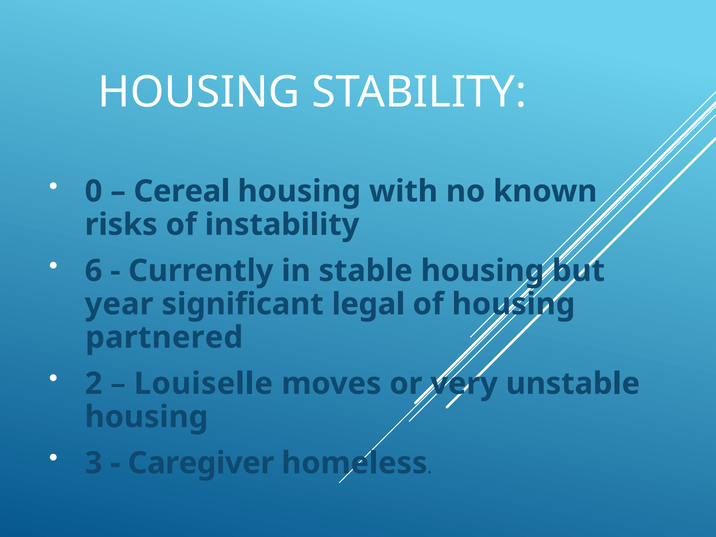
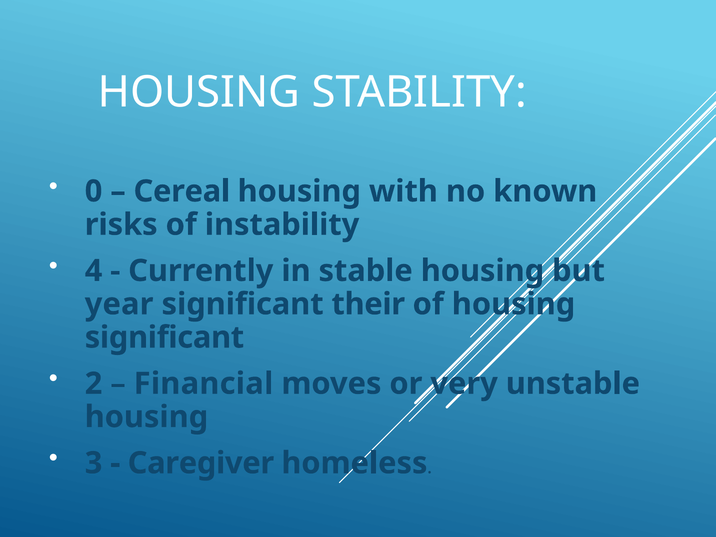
6: 6 -> 4 (94, 271)
legal: legal -> their (368, 304)
partnered: partnered -> significant (164, 337)
Louiselle: Louiselle -> Financial (203, 384)
